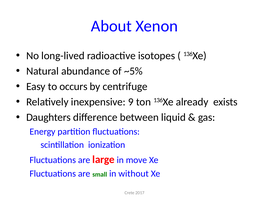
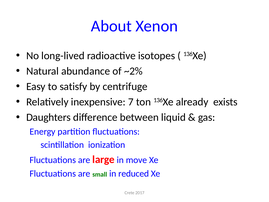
~5%: ~5% -> ~2% (133, 71)
occurs: occurs -> satisfy (73, 86)
9: 9 -> 7 (131, 102)
without: without -> reduced (134, 173)
